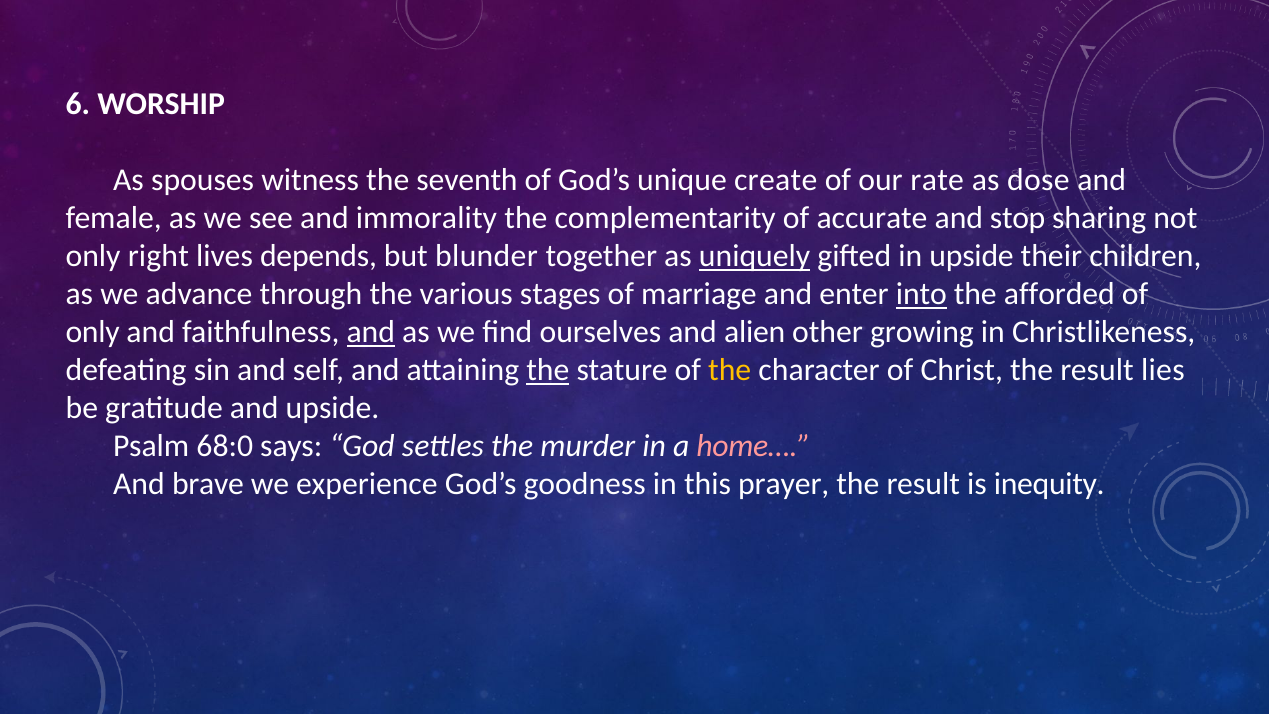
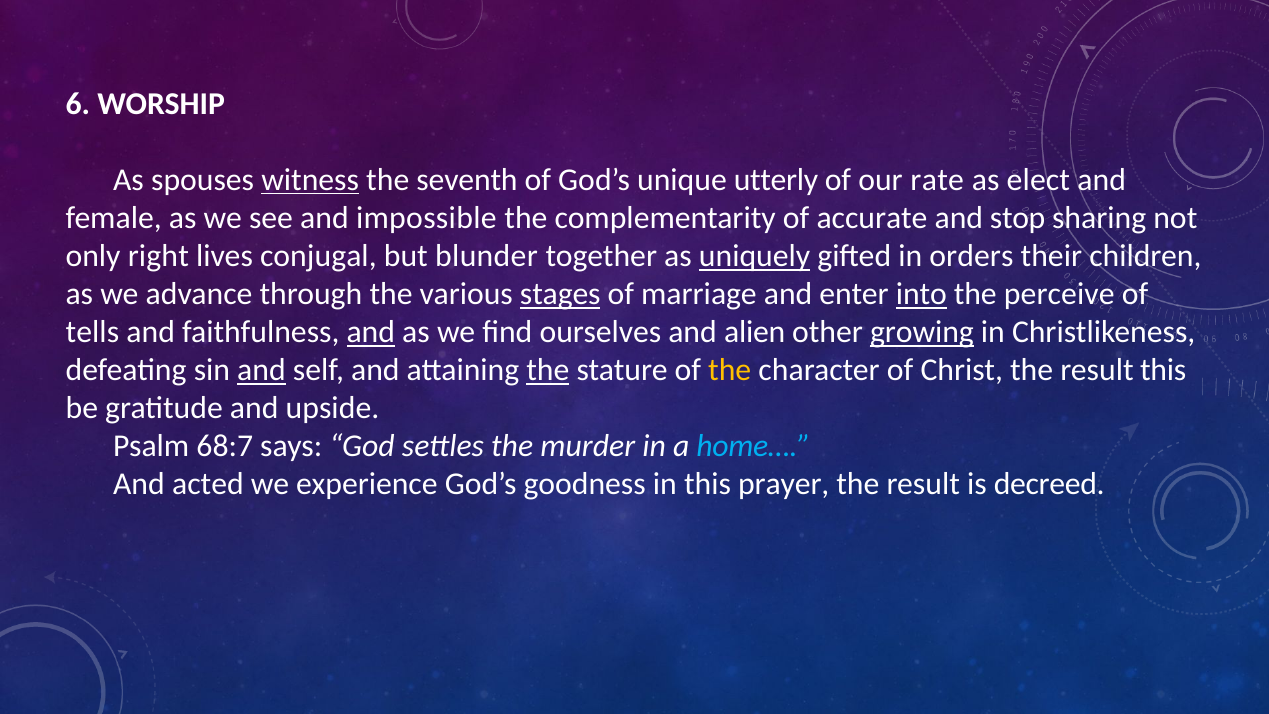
witness underline: none -> present (310, 180)
create: create -> utterly (776, 180)
dose: dose -> elect (1038, 180)
immorality: immorality -> impossible (426, 218)
depends: depends -> conjugal (318, 256)
in upside: upside -> orders (971, 256)
stages underline: none -> present (560, 294)
afforded: afforded -> perceive (1059, 294)
only: only -> tells (92, 332)
growing underline: none -> present (922, 332)
and underline: none -> present (261, 370)
result lies: lies -> this (1163, 370)
68:0: 68:0 -> 68:7 (225, 446)
home… colour: pink -> light blue (753, 446)
brave: brave -> acted (208, 484)
inequity: inequity -> decreed (1049, 484)
